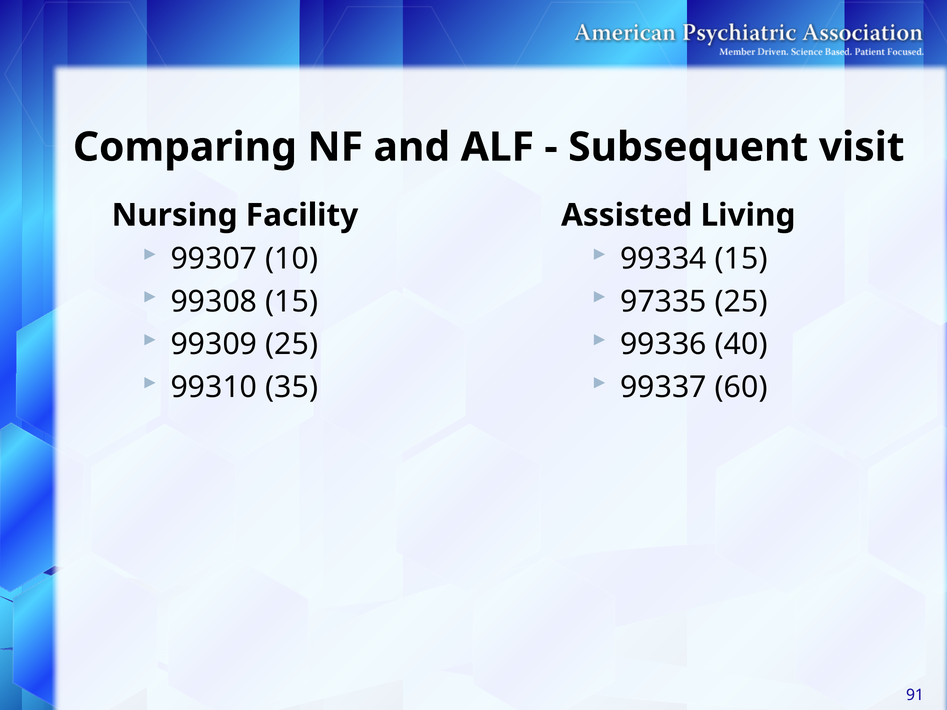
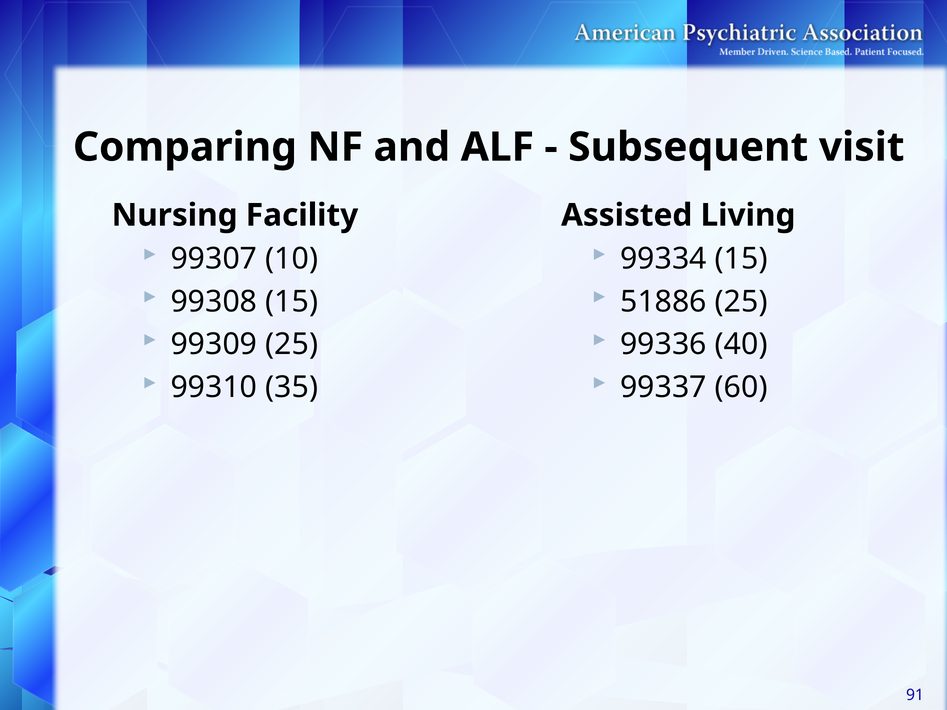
97335: 97335 -> 51886 (663, 302)
